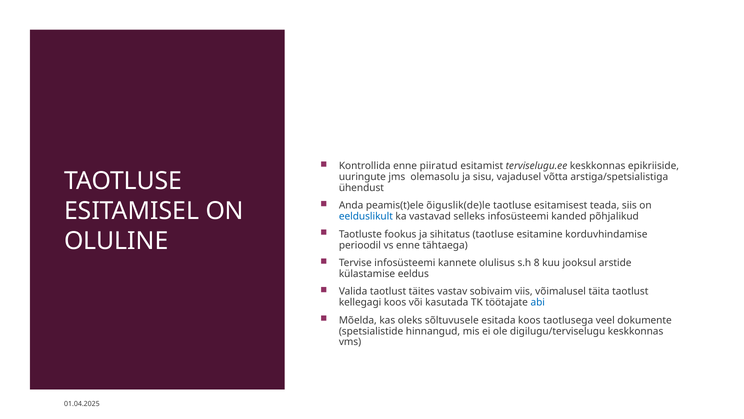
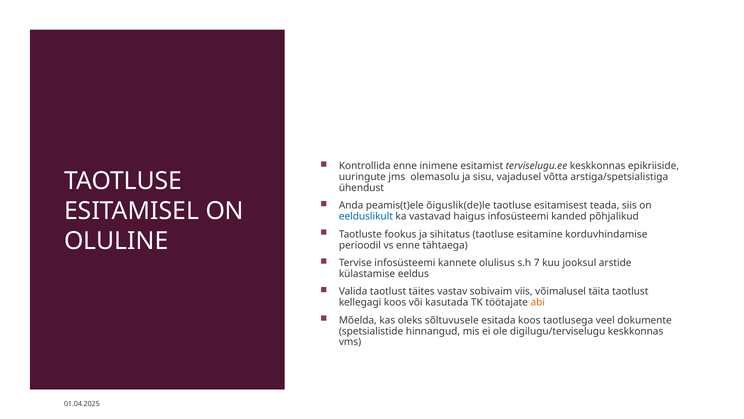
piiratud: piiratud -> inimene (439, 166)
selleks: selleks -> haigus (469, 216)
8: 8 -> 7 (537, 263)
abi colour: blue -> orange (538, 302)
